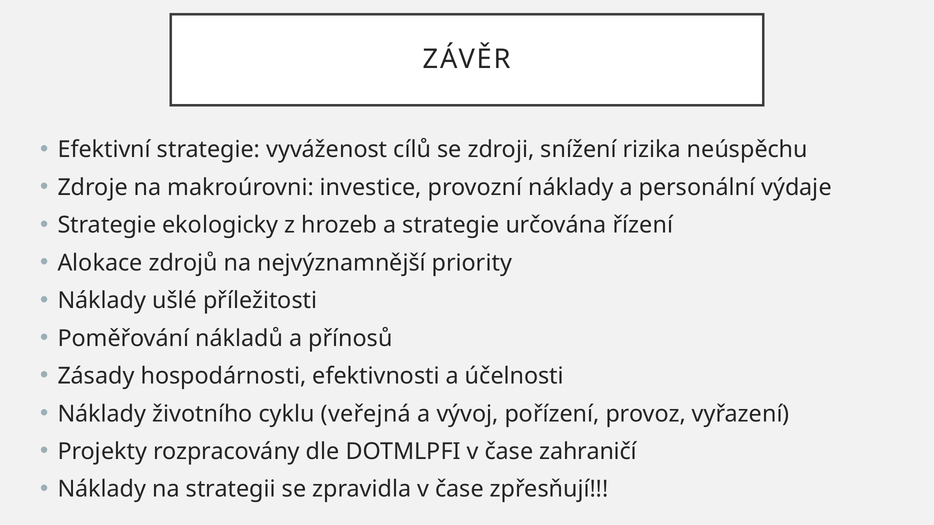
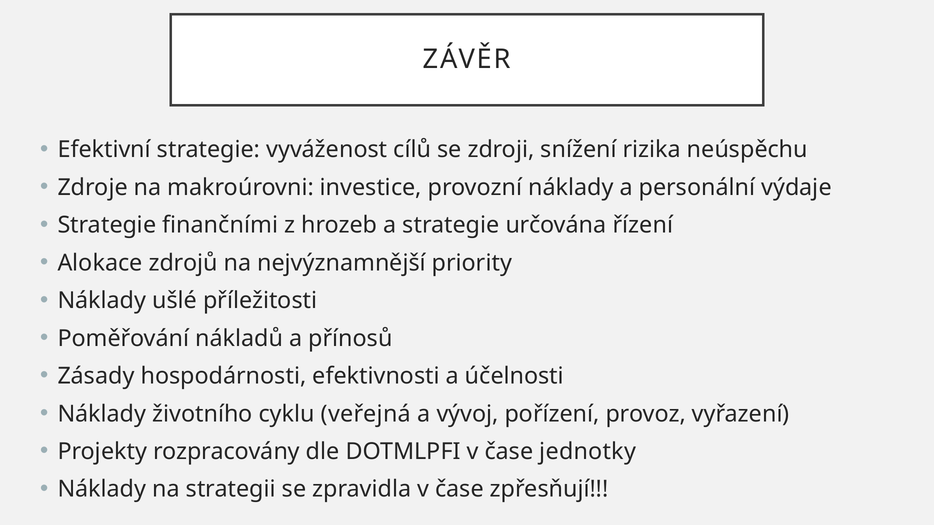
ekologicky: ekologicky -> finančními (220, 225)
zahraničí: zahraničí -> jednotky (588, 452)
